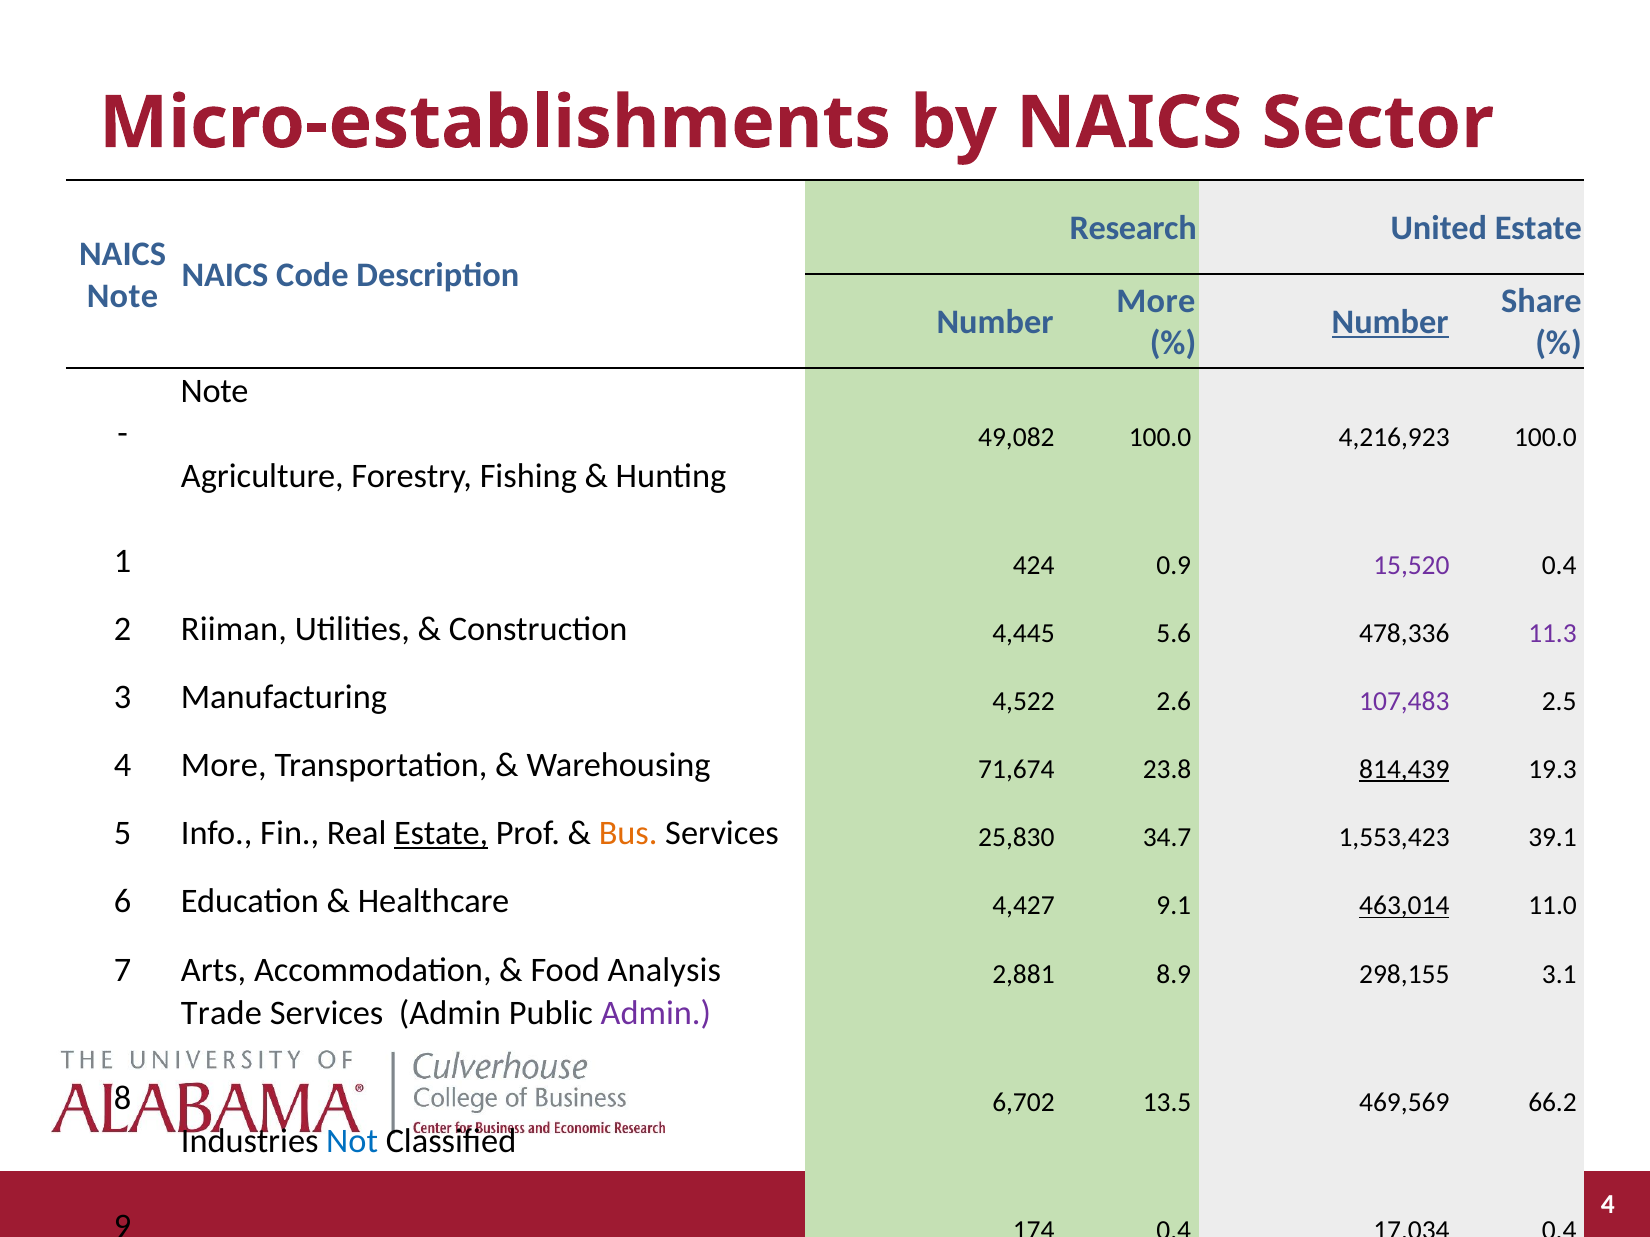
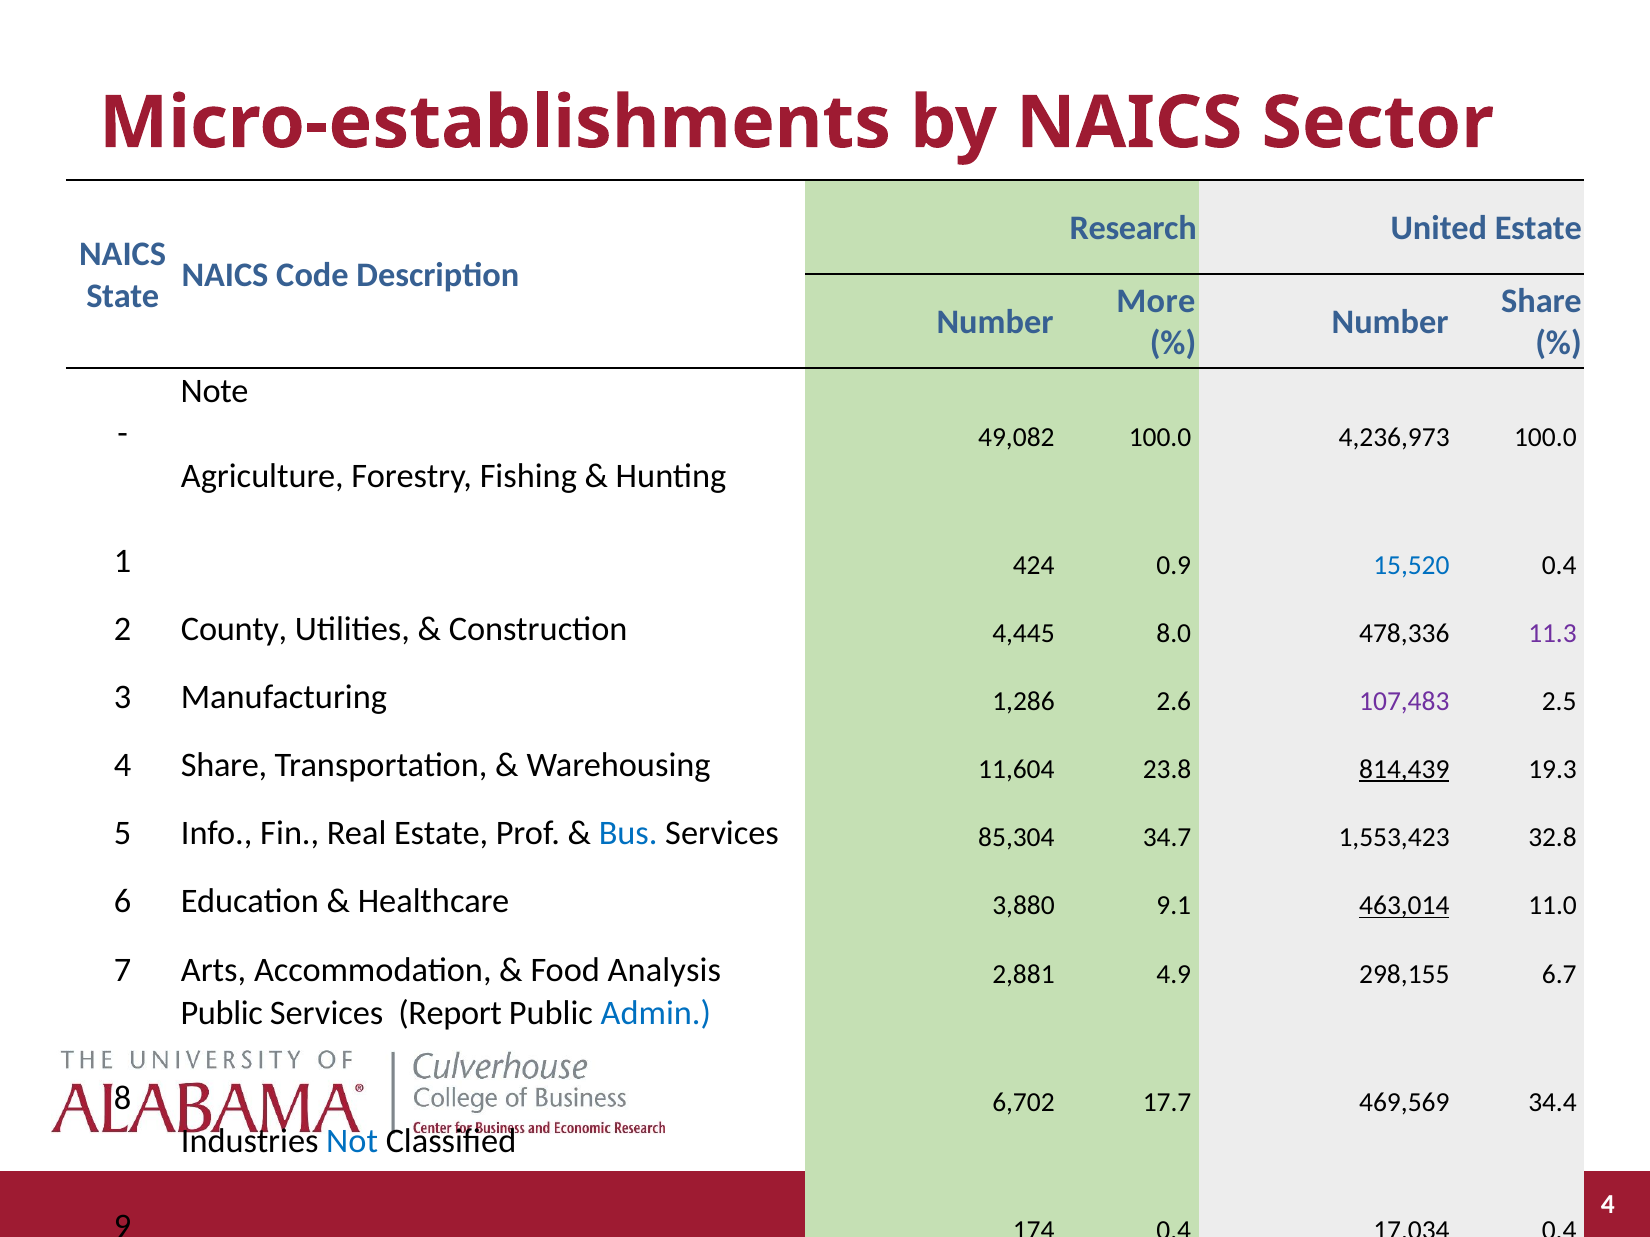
Note: Note -> State (123, 296)
Number underline: present -> none (1390, 322)
4,216,923: 4,216,923 -> 4,236,973 (1394, 437)
15,520 colour: purple -> blue (1411, 565)
2 Riiman: Riiman -> County (234, 629)
5.6: 5.6 -> 8.0 (1174, 633)
4,522: 4,522 -> 1,286 (1023, 702)
4 More: More -> Share (224, 766)
71,674: 71,674 -> 11,604 (1016, 770)
Estate underline: present -> none (441, 834)
Bus colour: orange -> blue (628, 834)
25,830: 25,830 -> 85,304 (1016, 838)
39.1: 39.1 -> 32.8 (1553, 838)
4,427: 4,427 -> 3,880 (1023, 906)
8.9: 8.9 -> 4.9 (1174, 974)
3.1: 3.1 -> 6.7 (1559, 974)
Trade: Trade -> Public (222, 1014)
Services Admin: Admin -> Report (450, 1014)
Admin colour: purple -> blue (656, 1014)
13.5: 13.5 -> 17.7 (1167, 1102)
66.2: 66.2 -> 34.4 (1553, 1102)
